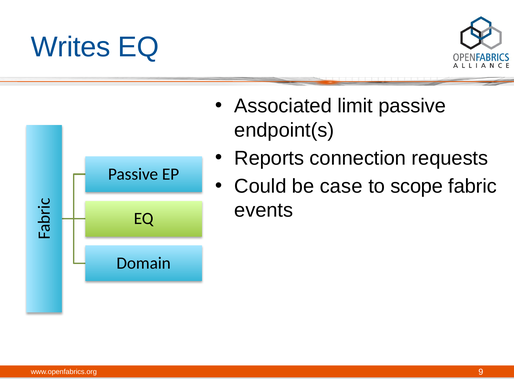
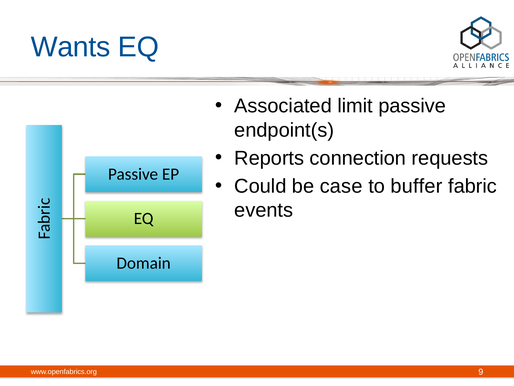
Writes: Writes -> Wants (71, 47)
scope: scope -> buffer (417, 186)
